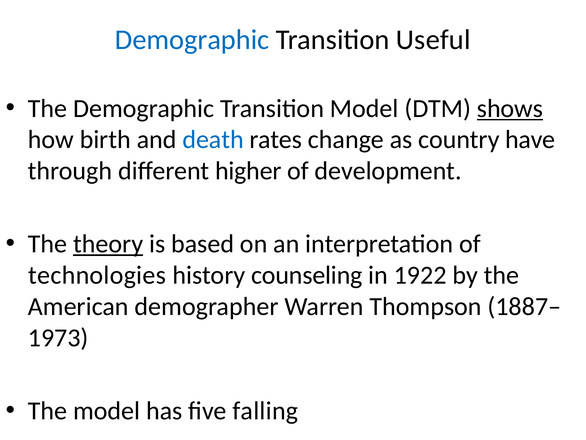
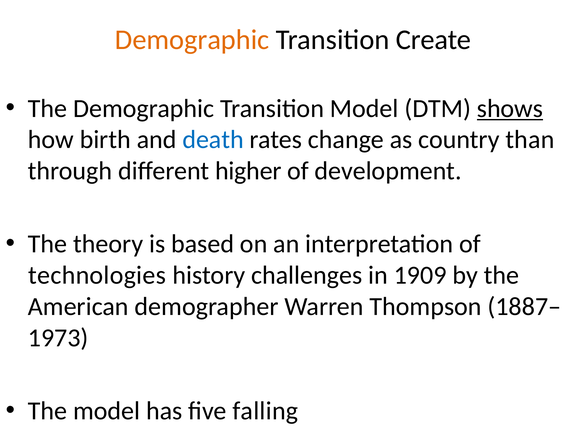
Demographic colour: blue -> orange (192, 40)
Useful: Useful -> Create (433, 40)
have: have -> than (530, 140)
theory underline: present -> none (108, 244)
counseling: counseling -> challenges (307, 275)
1922: 1922 -> 1909 (420, 275)
